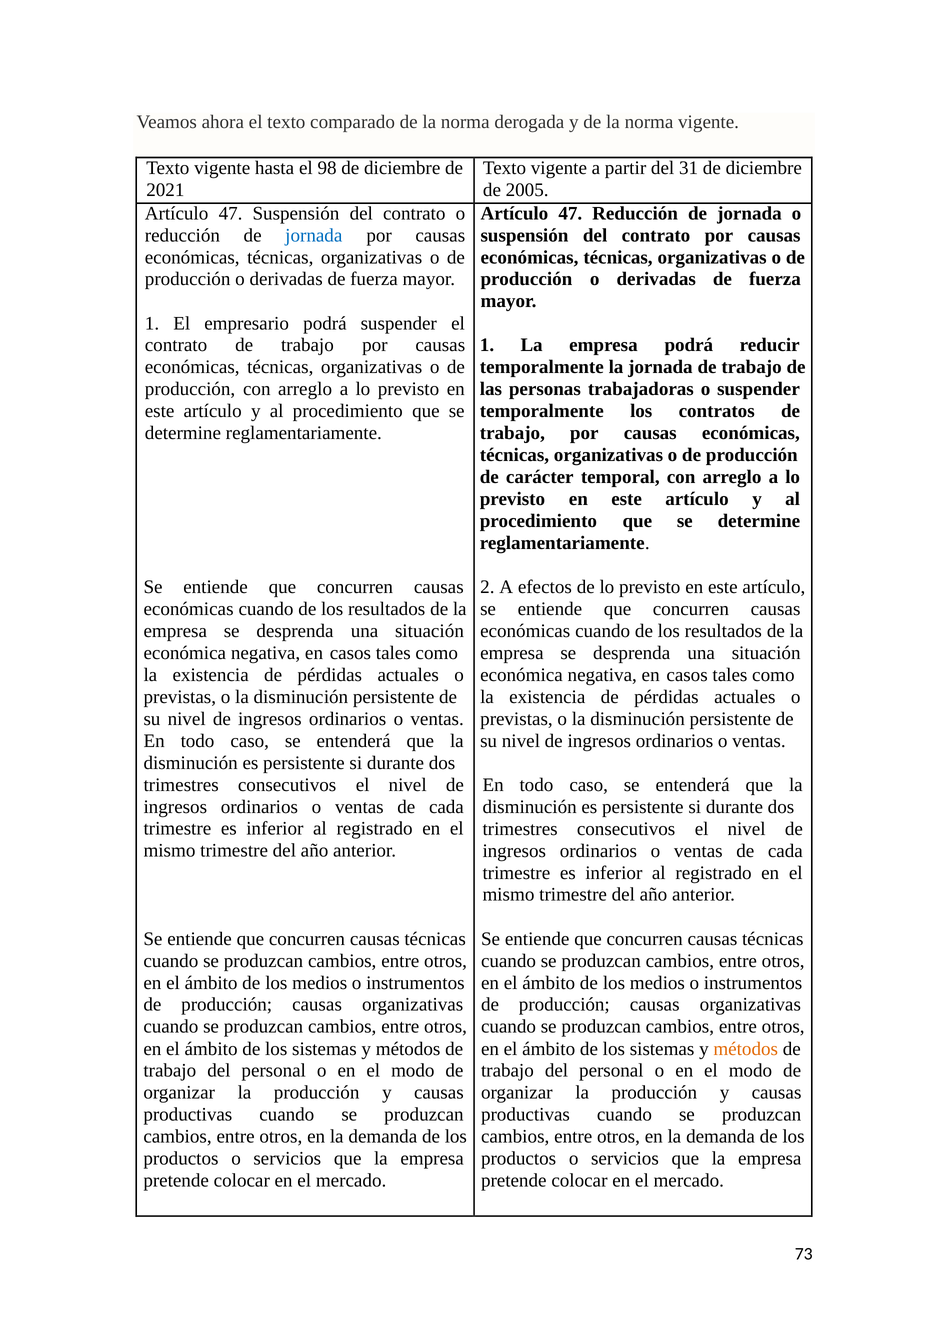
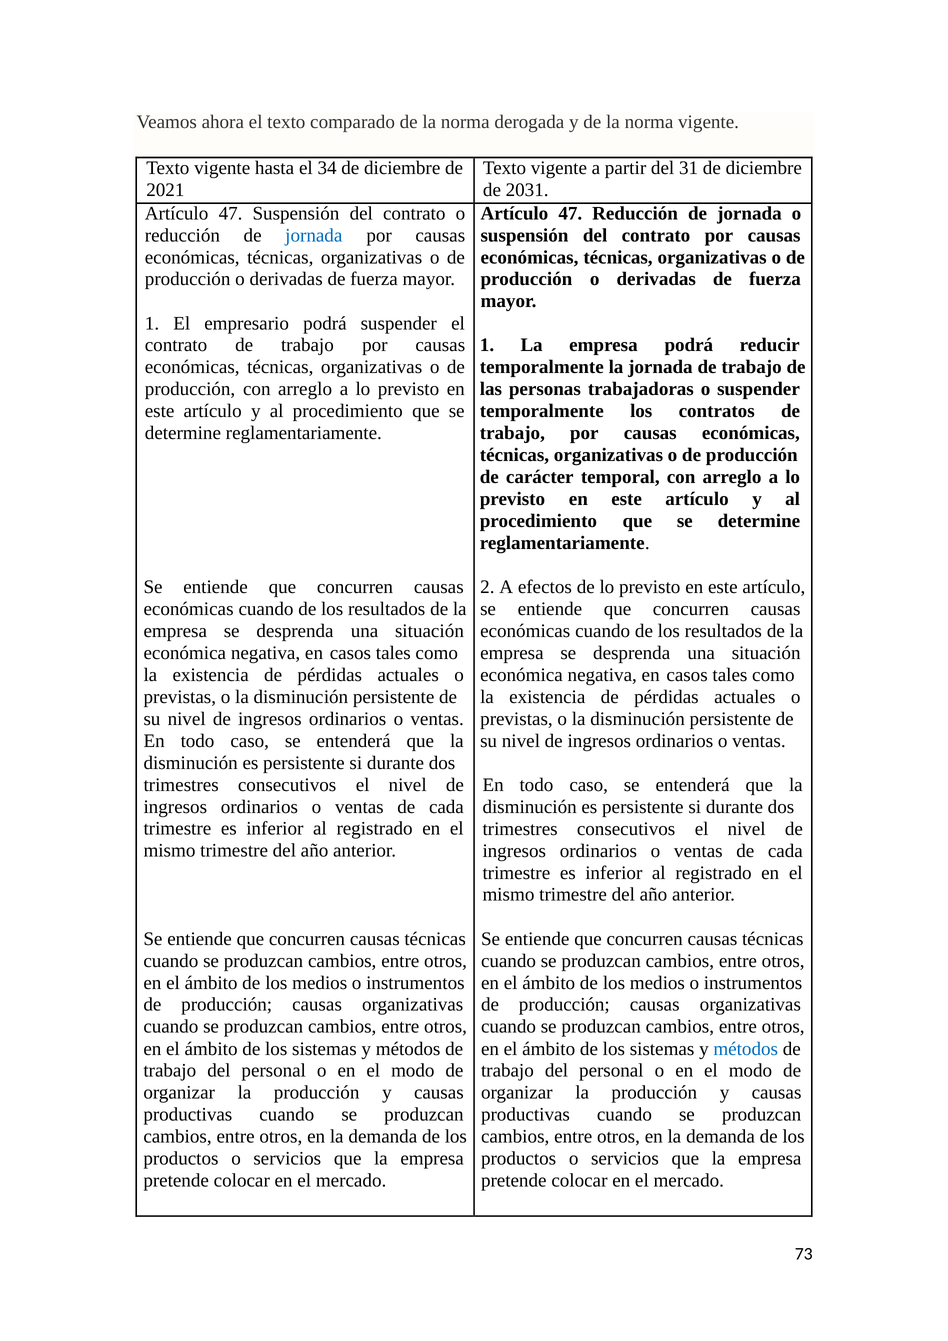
98: 98 -> 34 (327, 168)
2005: 2005 -> 2031 (527, 190)
métodos colour: orange -> blue (746, 1048)
